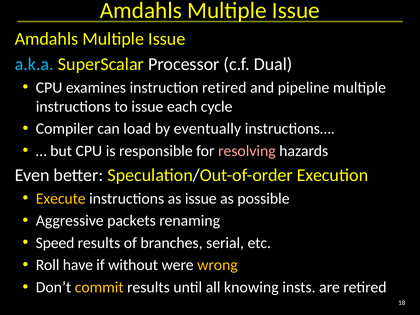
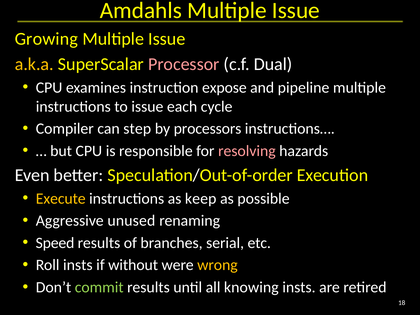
Amdahls: Amdahls -> Growing (46, 39)
a.k.a colour: light blue -> yellow (34, 64)
Processor colour: white -> pink (184, 64)
instruction retired: retired -> expose (224, 88)
load: load -> step (137, 129)
eventually: eventually -> processors (208, 129)
as issue: issue -> keep (201, 199)
packets: packets -> unused (131, 221)
Roll have: have -> insts (78, 265)
commit colour: yellow -> light green (99, 287)
